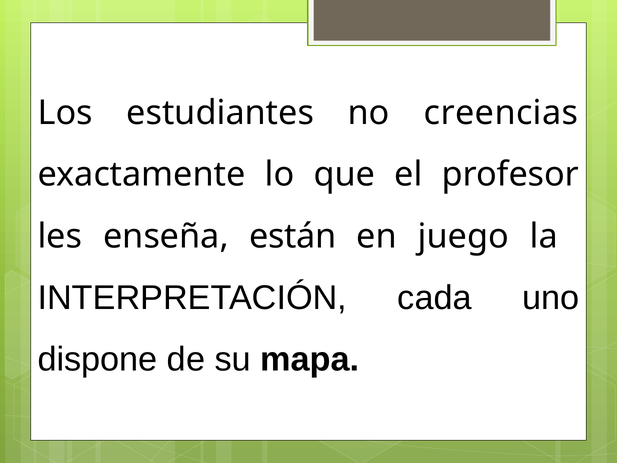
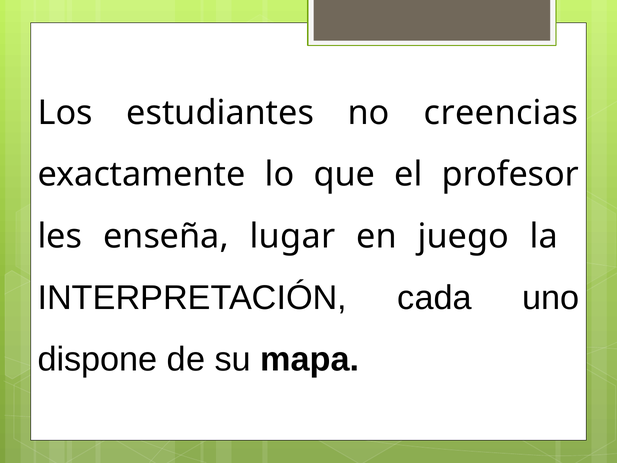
están: están -> lugar (293, 236)
